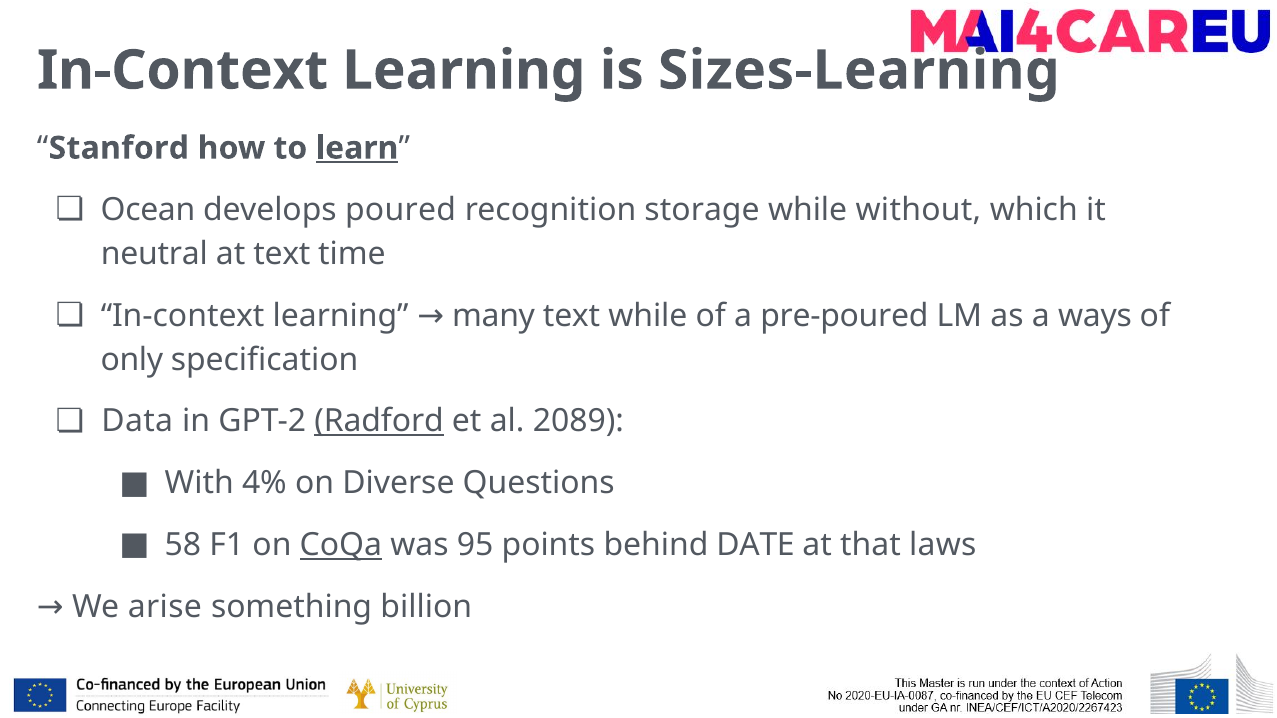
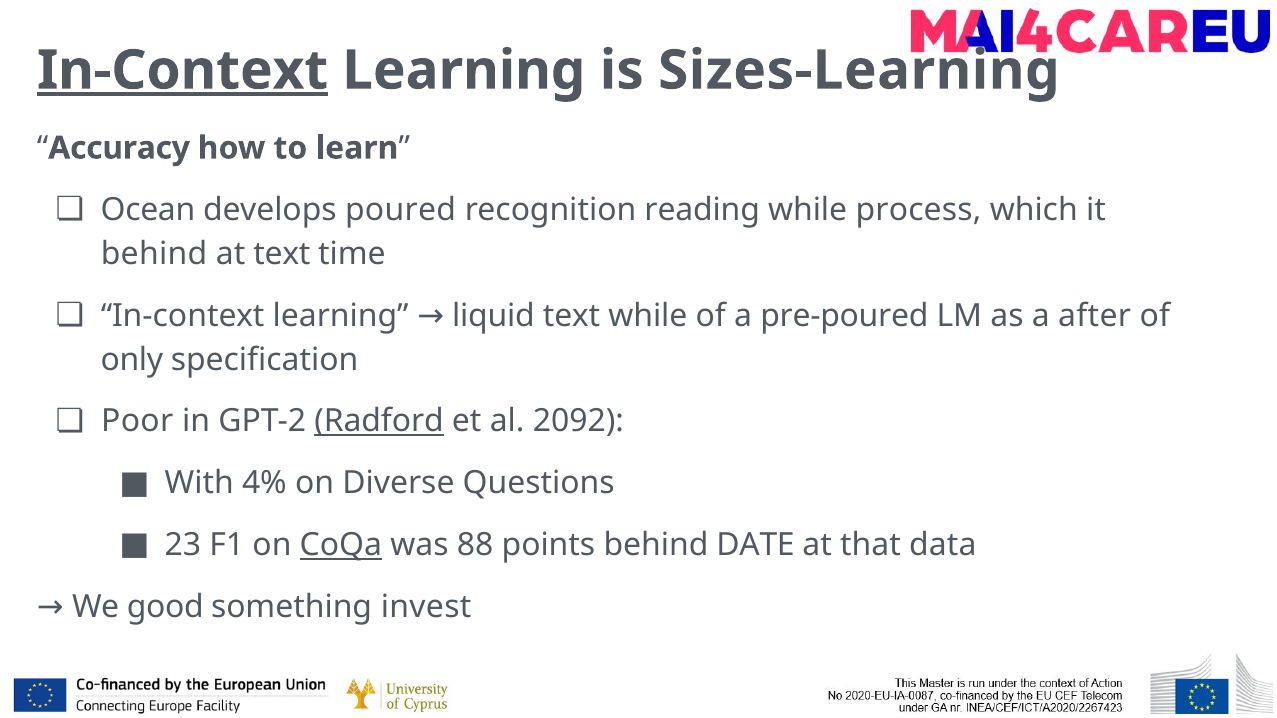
In-Context underline: none -> present (183, 71)
Stanford: Stanford -> Accuracy (119, 148)
learn underline: present -> none (357, 148)
storage: storage -> reading (702, 210)
without: without -> process (919, 210)
neutral: neutral -> behind (154, 254)
many: many -> liquid (493, 316)
ways: ways -> after (1095, 316)
Data: Data -> Poor (137, 422)
2089: 2089 -> 2092 (578, 422)
58: 58 -> 23 (183, 545)
95: 95 -> 88 (475, 545)
laws: laws -> data (943, 545)
arise: arise -> good (165, 607)
billion: billion -> invest (426, 607)
